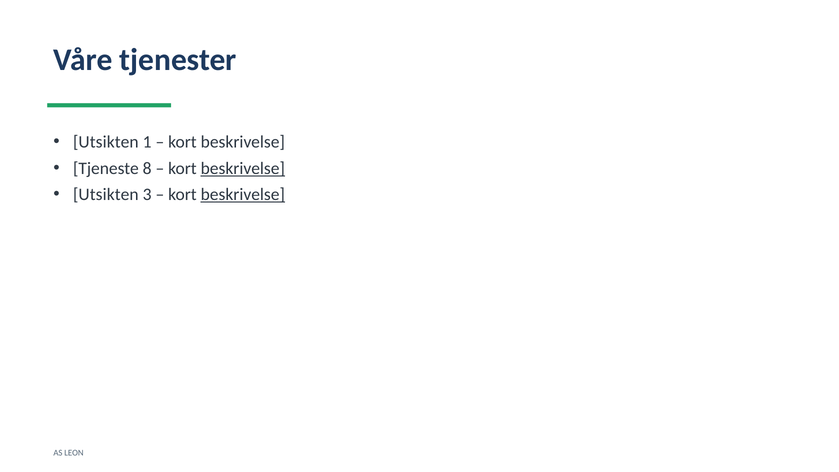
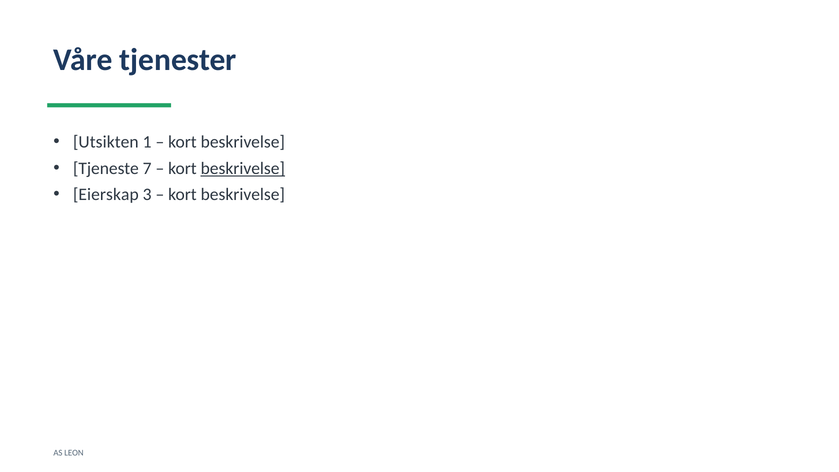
8: 8 -> 7 (147, 168)
Utsikten: Utsikten -> Eierskap (106, 195)
beskrivelse underline: present -> none (243, 195)
